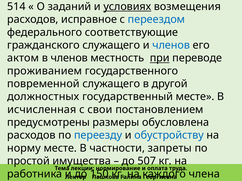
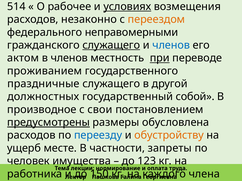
заданий: заданий -> рабочее (69, 7)
исправное: исправное -> незаконно (89, 19)
переездом colour: blue -> orange (156, 19)
соответствующие: соответствующие -> неправомерными (132, 32)
служащего underline: none -> present (111, 45)
повременной: повременной -> праздничные (43, 84)
государственный месте: месте -> собой (195, 97)
исчисленная: исчисленная -> производное (42, 110)
предусмотрены underline: none -> present (48, 123)
обустройству colour: blue -> orange (169, 136)
норму: норму -> ущерб (24, 149)
простой: простой -> человек (28, 161)
507: 507 -> 123 (147, 161)
